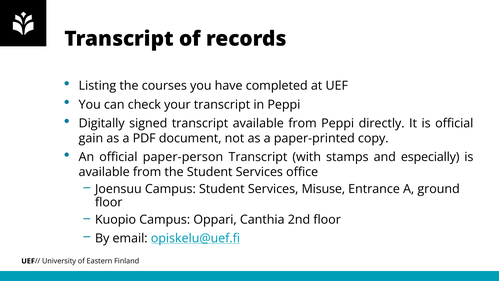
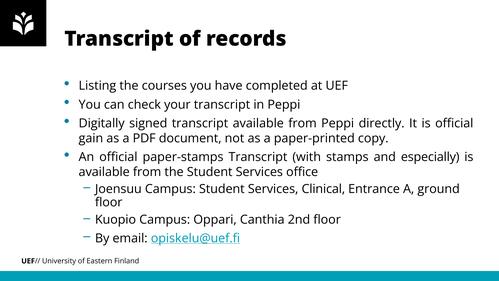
paper-person: paper-person -> paper-stamps (183, 157)
Misuse: Misuse -> Clinical (323, 189)
